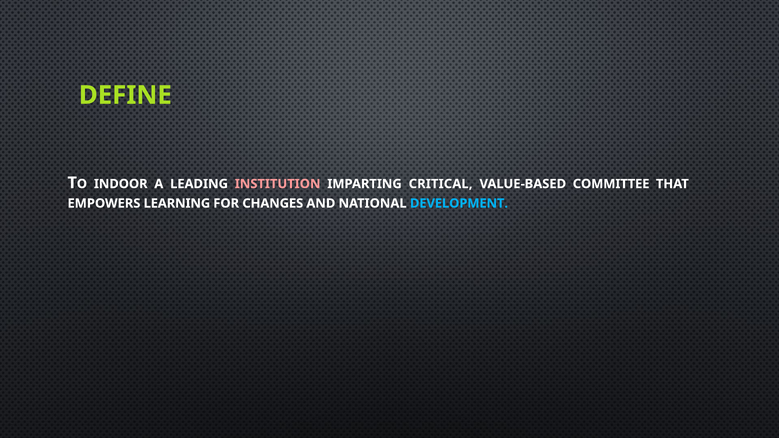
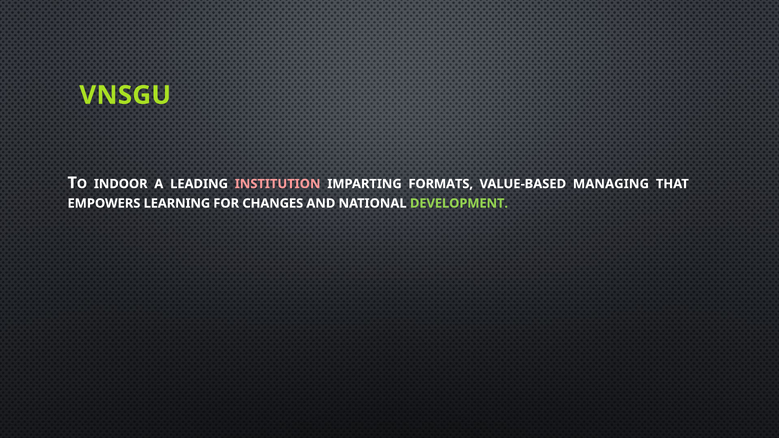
DEFINE: DEFINE -> VNSGU (125, 95)
CRITICAL: CRITICAL -> FORMATS (441, 184)
COMMITTEE: COMMITTEE -> MANAGING (611, 184)
DEVELOPMENT colour: light blue -> light green (459, 203)
